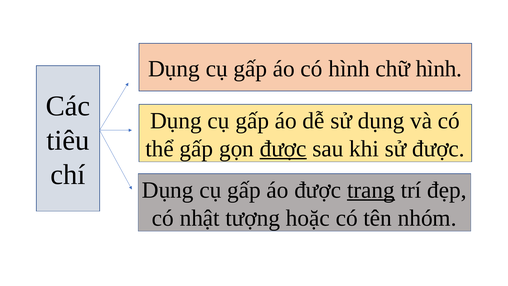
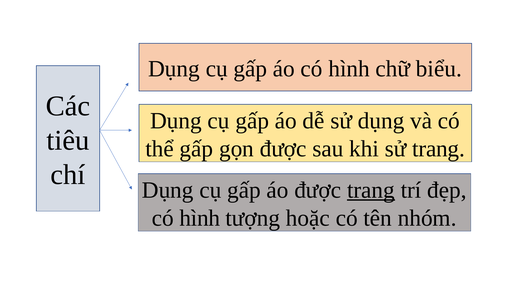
chữ hình: hình -> biểu (439, 69)
được underline: present -> none (283, 149)
sử được: được -> trang (439, 149)
nhật: nhật -> hình (200, 218)
